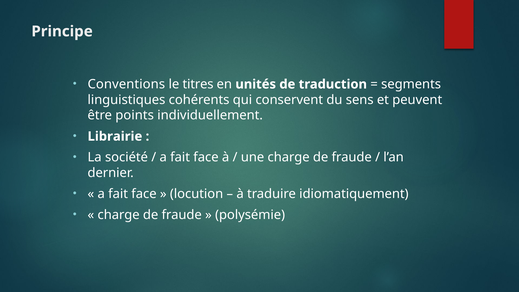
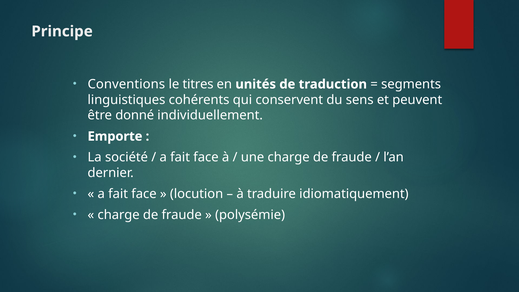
points: points -> donné (135, 115)
Librairie: Librairie -> Emporte (115, 136)
